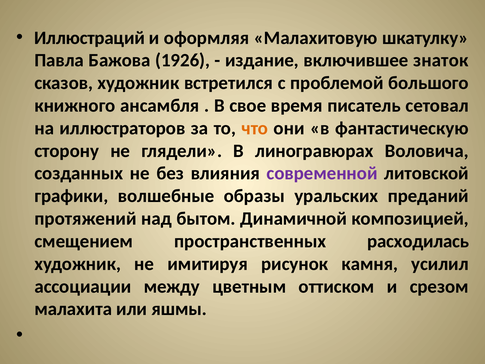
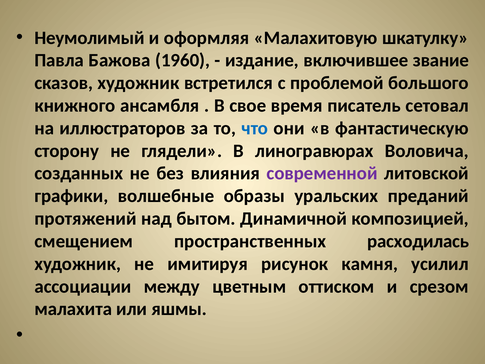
Иллюстраций: Иллюстраций -> Неумолимый (90, 38)
1926: 1926 -> 1960 (183, 60)
знаток: знаток -> звание (441, 60)
что colour: orange -> blue (255, 128)
